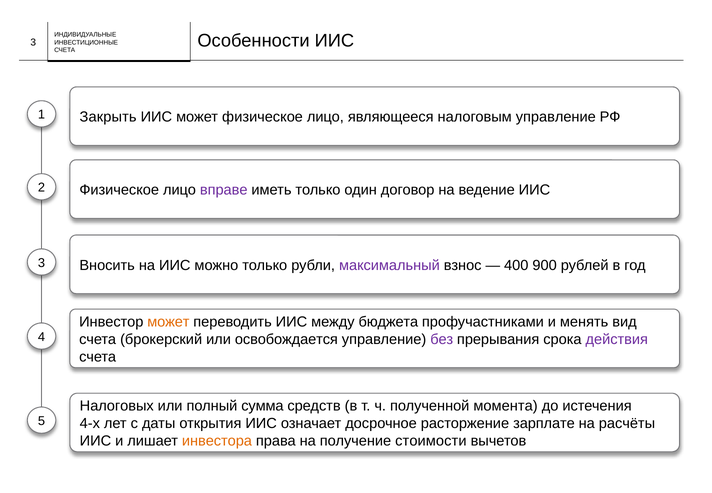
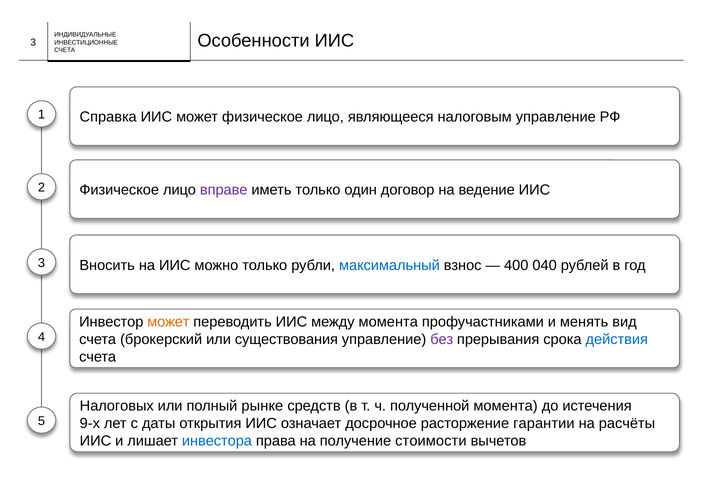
Закрыть: Закрыть -> Справка (108, 117)
максимальный colour: purple -> blue (389, 265)
900: 900 -> 040 (545, 265)
между бюджета: бюджета -> момента (388, 322)
освобождается: освобождается -> существования (286, 339)
действия colour: purple -> blue (617, 339)
сумма: сумма -> рынке (262, 406)
4-х: 4-х -> 9-х (90, 423)
зарплате: зарплате -> гарантии (544, 423)
инвестора colour: orange -> blue (217, 441)
